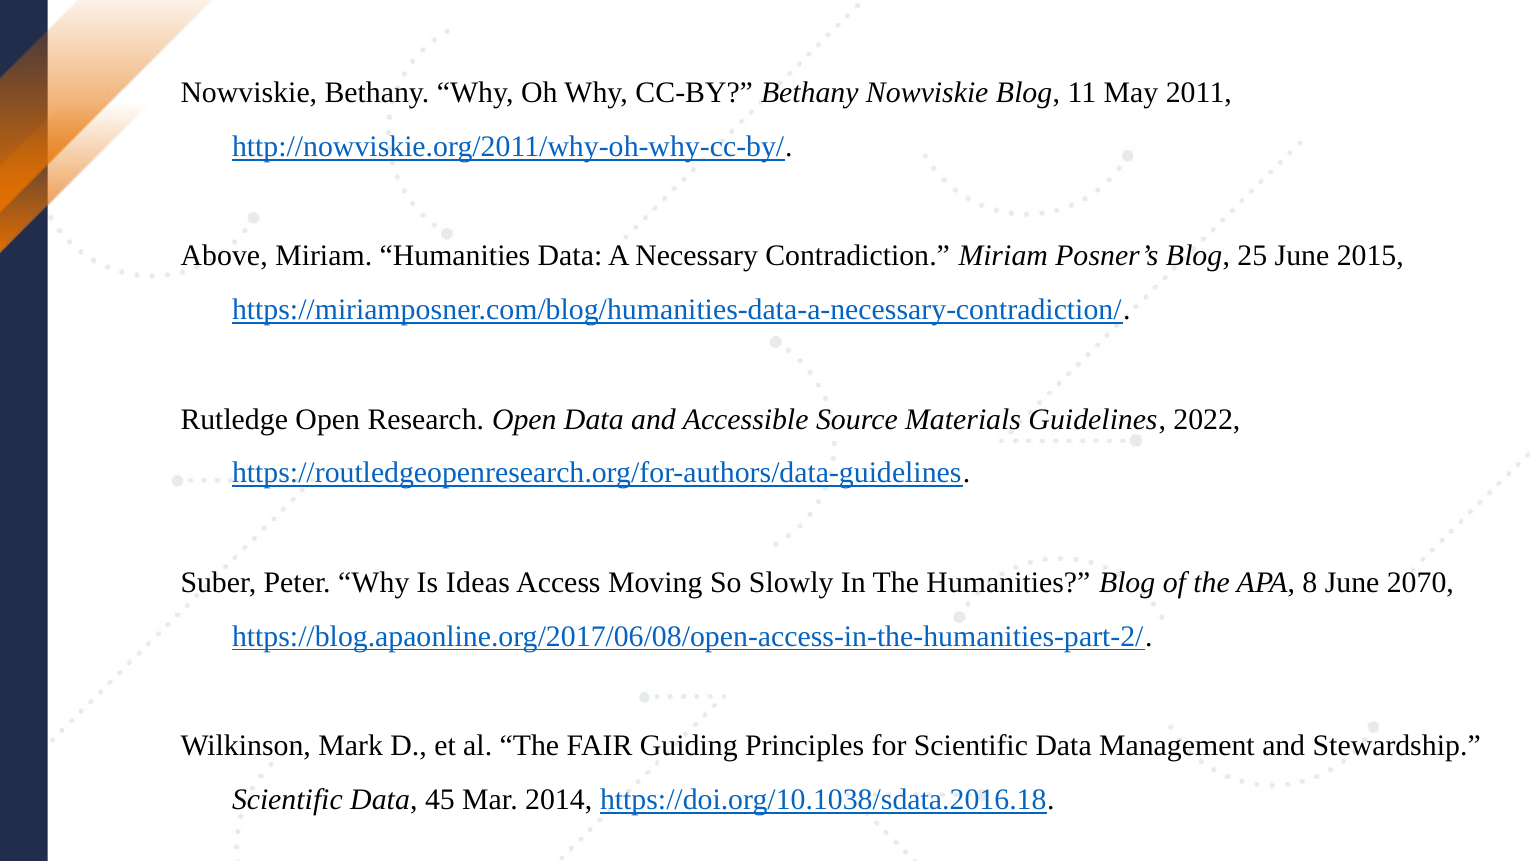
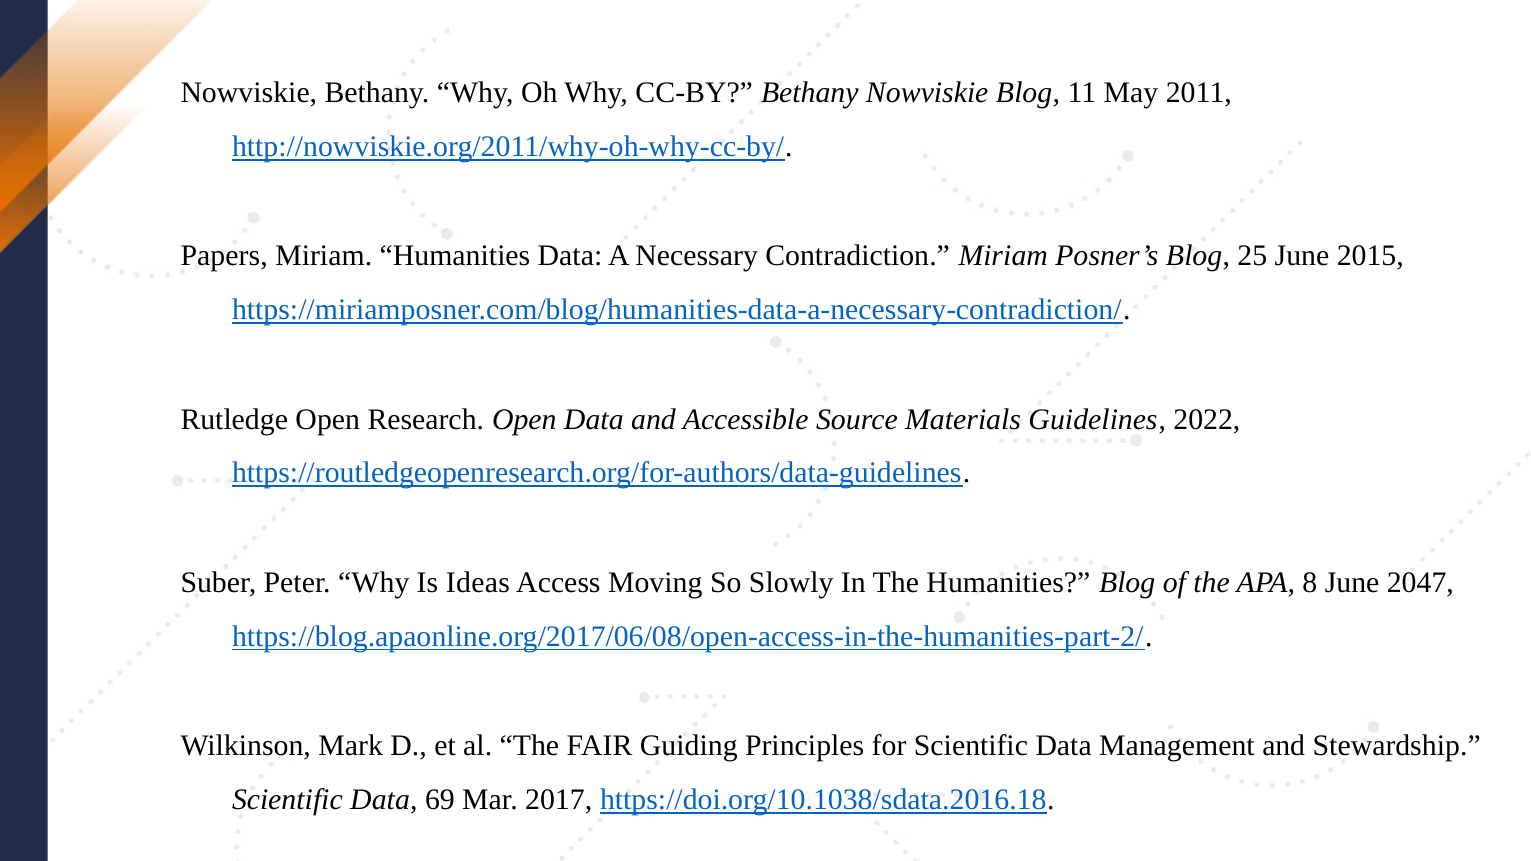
Above: Above -> Papers (224, 256)
2070: 2070 -> 2047 (1420, 583)
45: 45 -> 69 (440, 800)
2014: 2014 -> 2017 (559, 800)
